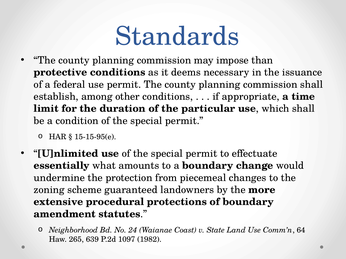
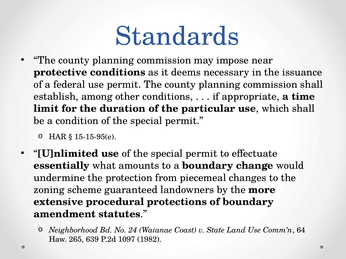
than: than -> near (262, 60)
